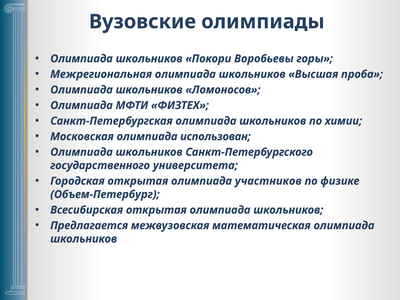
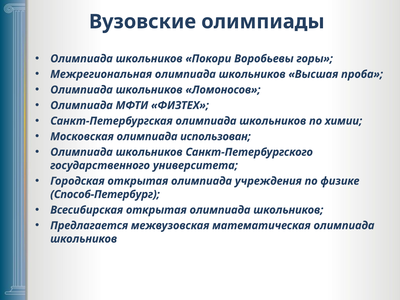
участников: участников -> учреждения (268, 181)
Объем-Петербург: Объем-Петербург -> Способ-Петербург (105, 194)
